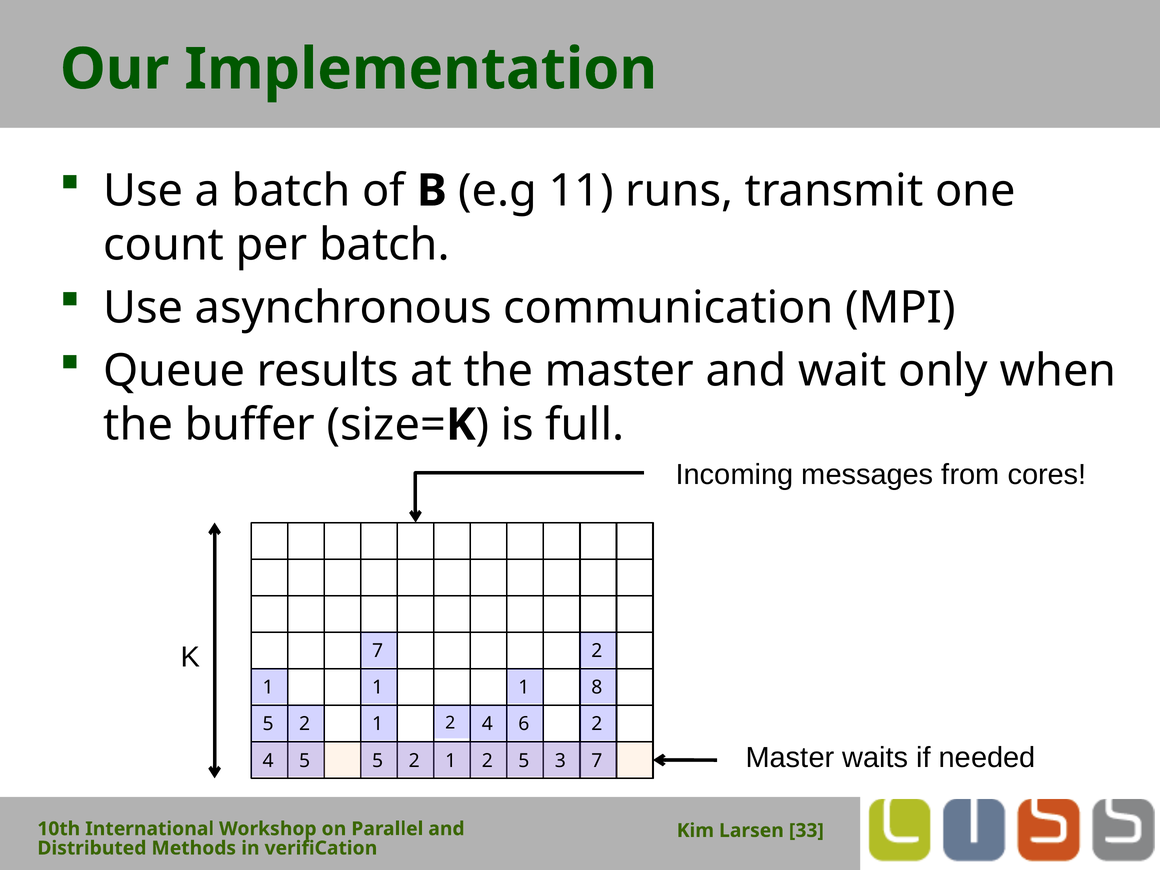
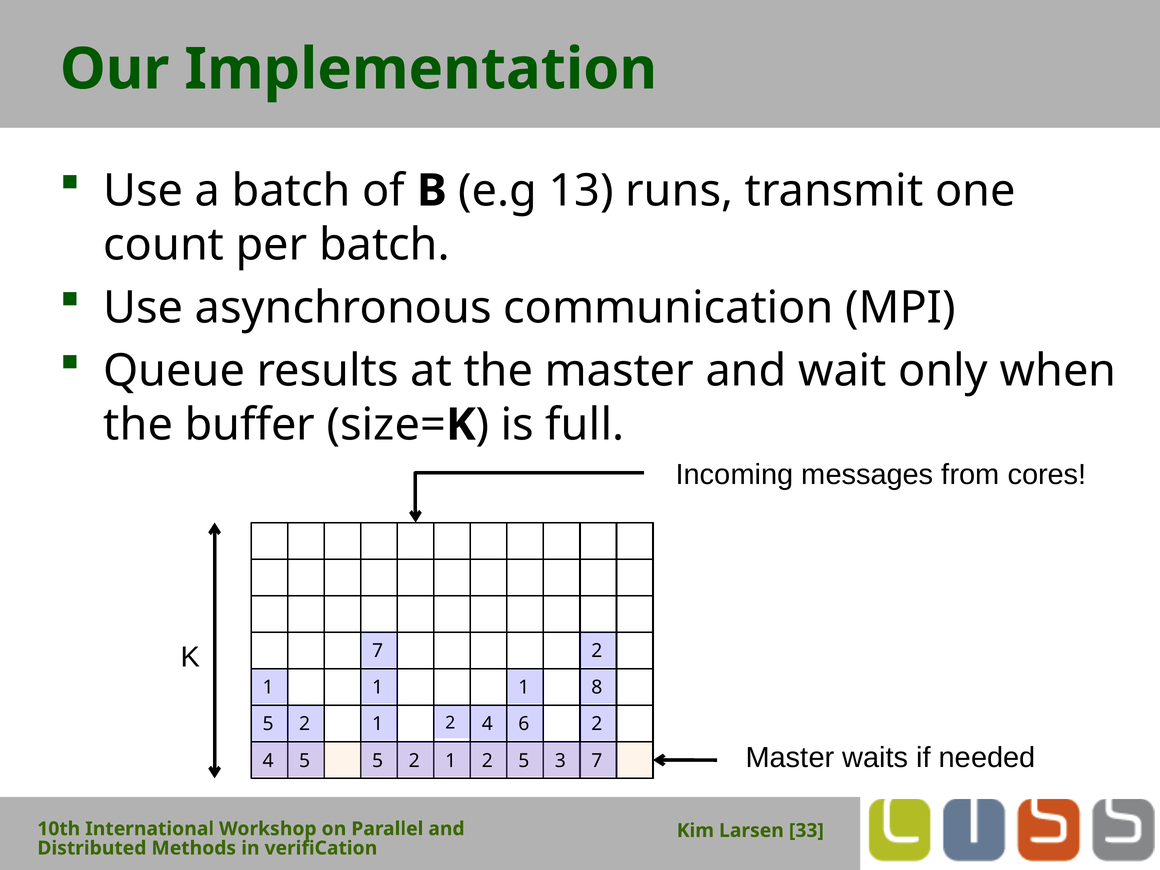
11: 11 -> 13 (581, 191)
